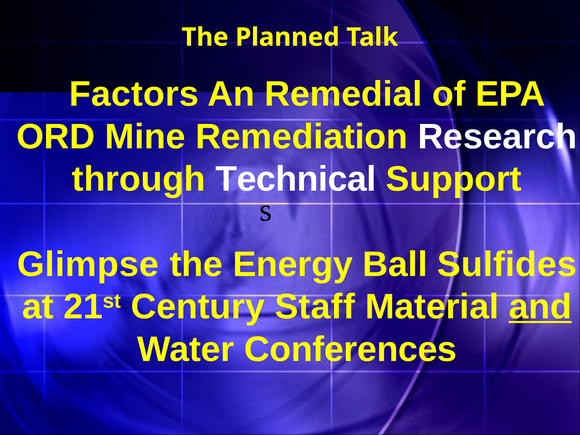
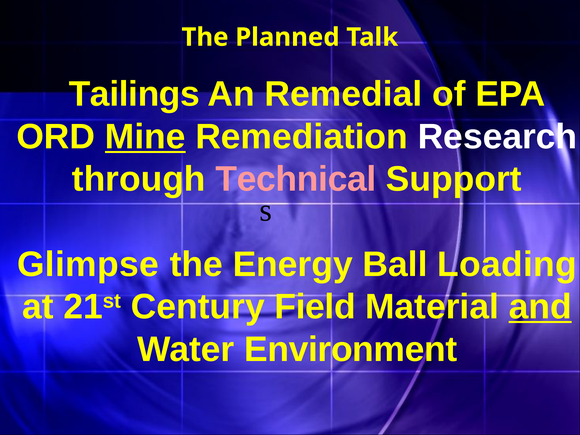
Factors: Factors -> Tailings (134, 94)
Mine underline: none -> present (145, 137)
Technical colour: white -> pink (296, 179)
Sulfides: Sulfides -> Loading (507, 264)
Staff: Staff -> Field (315, 307)
Conferences: Conferences -> Environment (351, 349)
